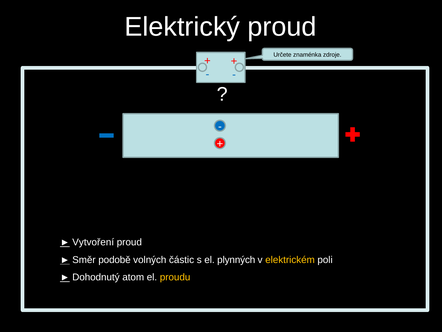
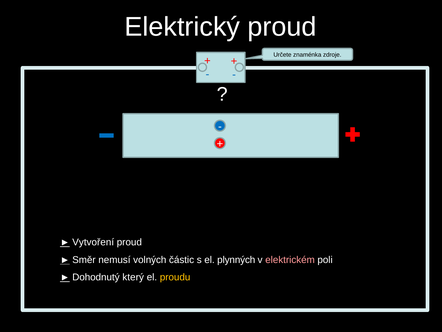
podobě: podobě -> nemusí (114, 259)
elektrickém colour: yellow -> pink (290, 259)
atom: atom -> který (133, 277)
